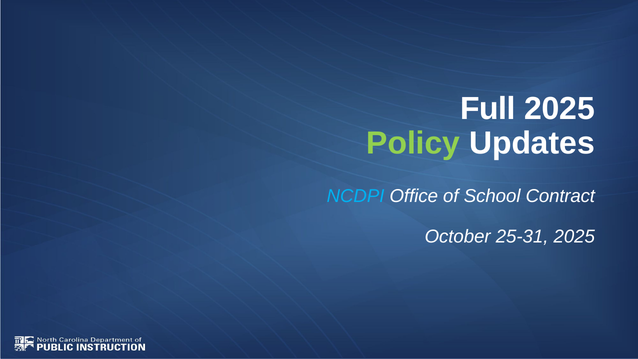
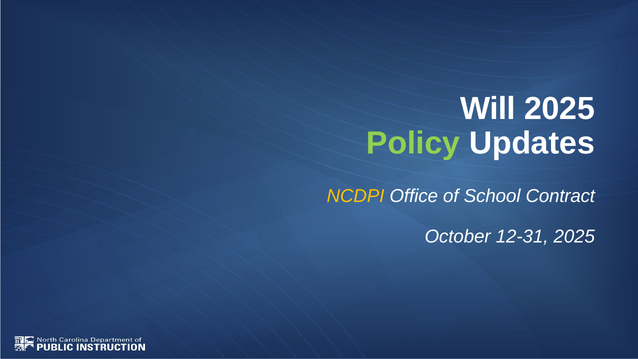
Full: Full -> Will (488, 109)
NCDPI colour: light blue -> yellow (356, 196)
25-31: 25-31 -> 12-31 (522, 236)
